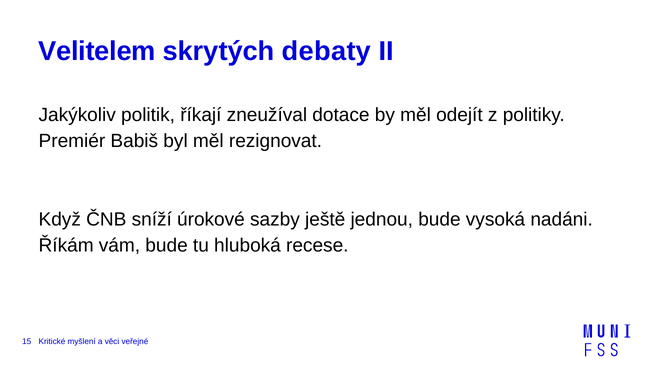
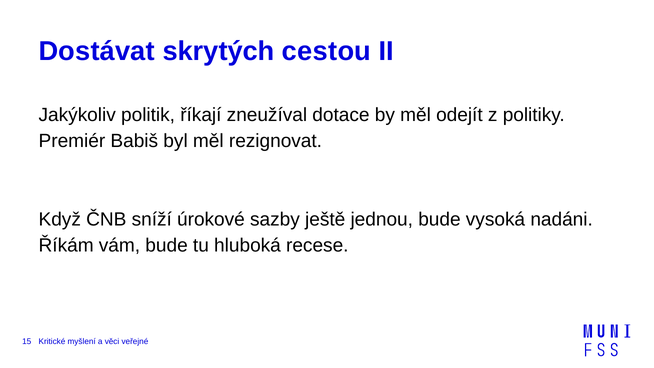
Velitelem: Velitelem -> Dostávat (97, 51)
debaty: debaty -> cestou (326, 51)
